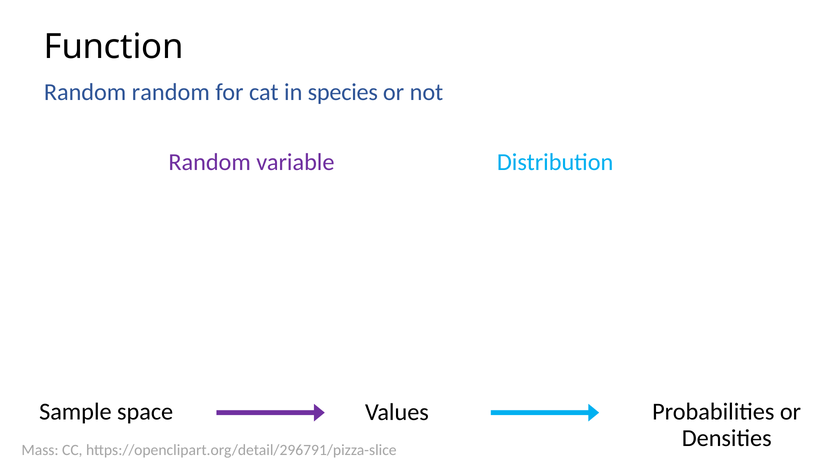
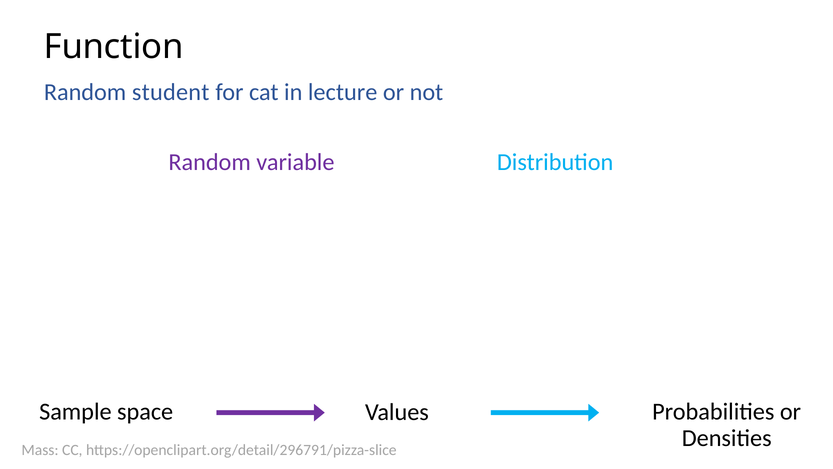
Random random: random -> student (171, 92)
species: species -> lecture (343, 92)
